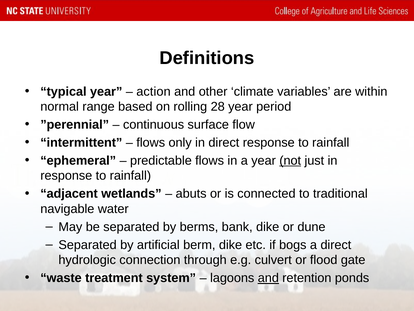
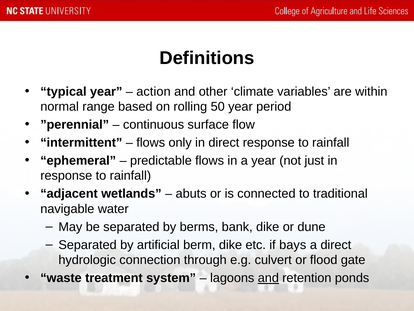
28: 28 -> 50 (218, 107)
not underline: present -> none (290, 160)
bogs: bogs -> bays (293, 244)
